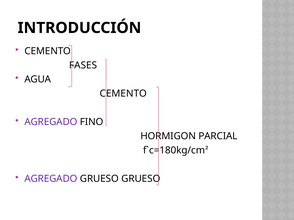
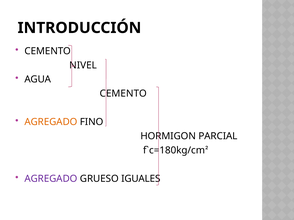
FASES: FASES -> NIVEL (83, 65)
AGREGADO colour: purple -> orange (51, 122)
GRUESO GRUESO: GRUESO -> IGUALES (141, 179)
